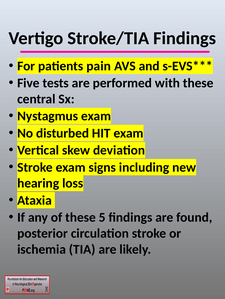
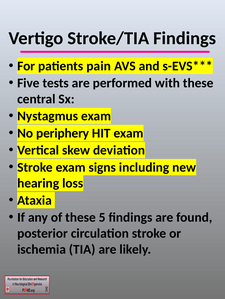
disturbed: disturbed -> periphery (63, 134)
